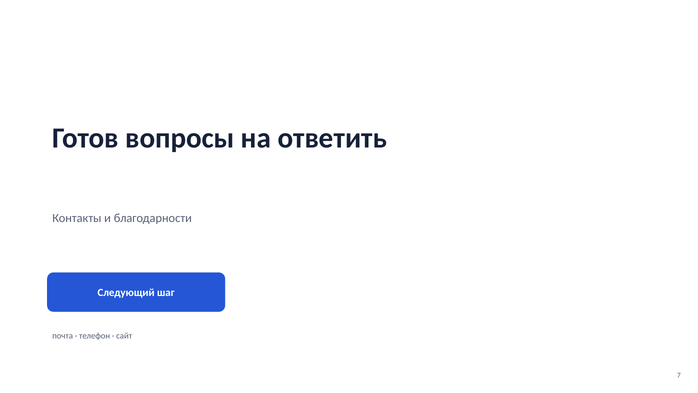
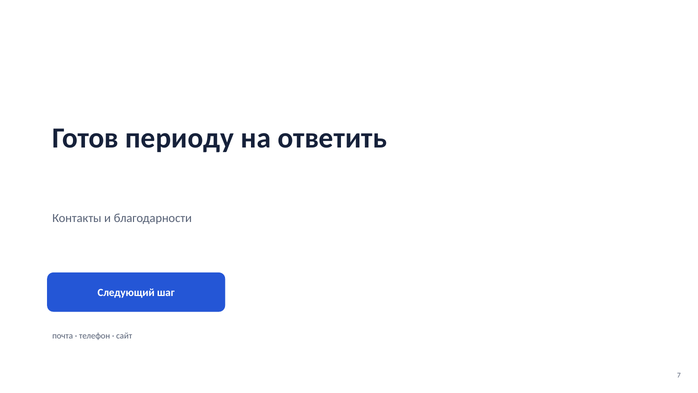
вопросы: вопросы -> периоду (180, 138)
